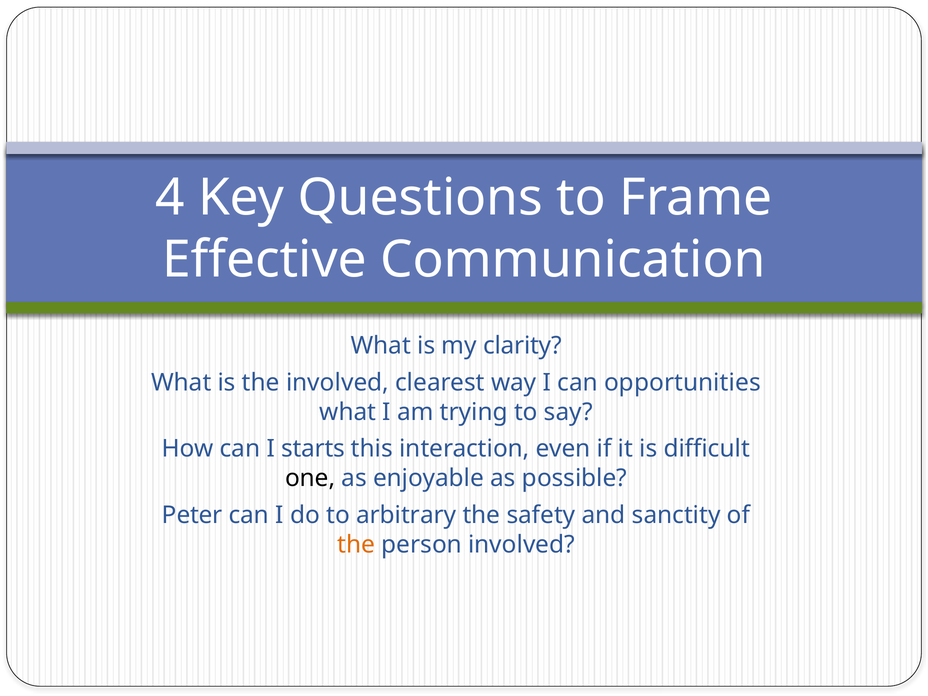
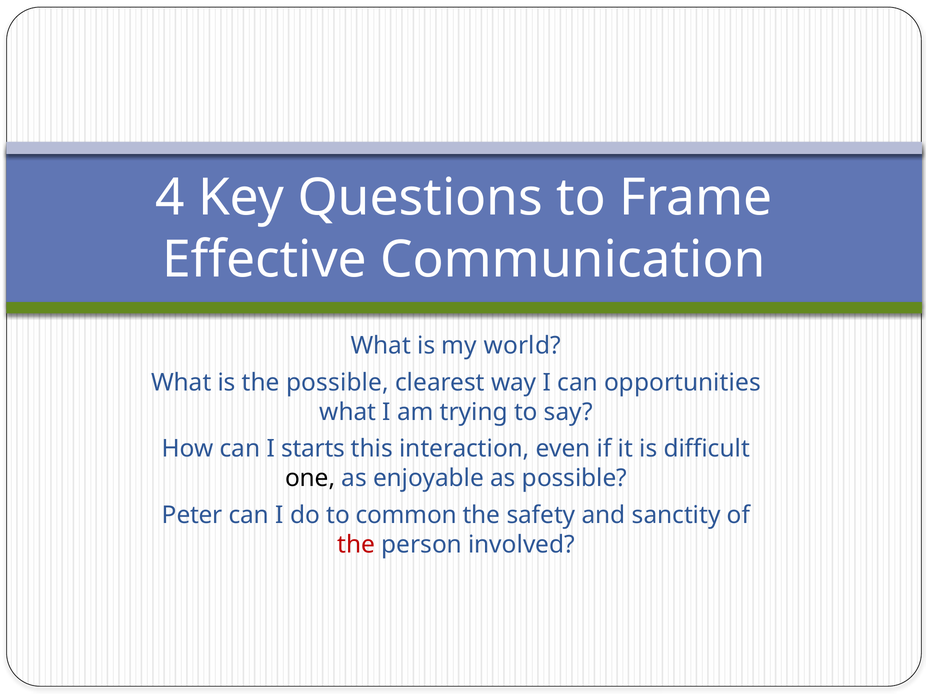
clarity: clarity -> world (522, 346)
the involved: involved -> possible (337, 383)
arbitrary: arbitrary -> common (406, 515)
the colour: orange -> red (356, 544)
